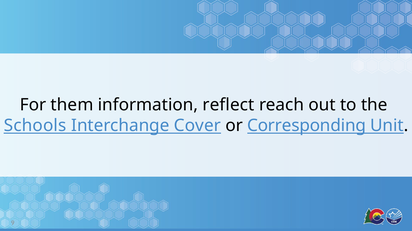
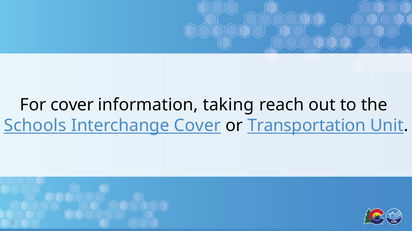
For them: them -> cover (72, 105)
reflect: reflect -> taking (228, 105)
Corresponding: Corresponding -> Transportation (307, 126)
